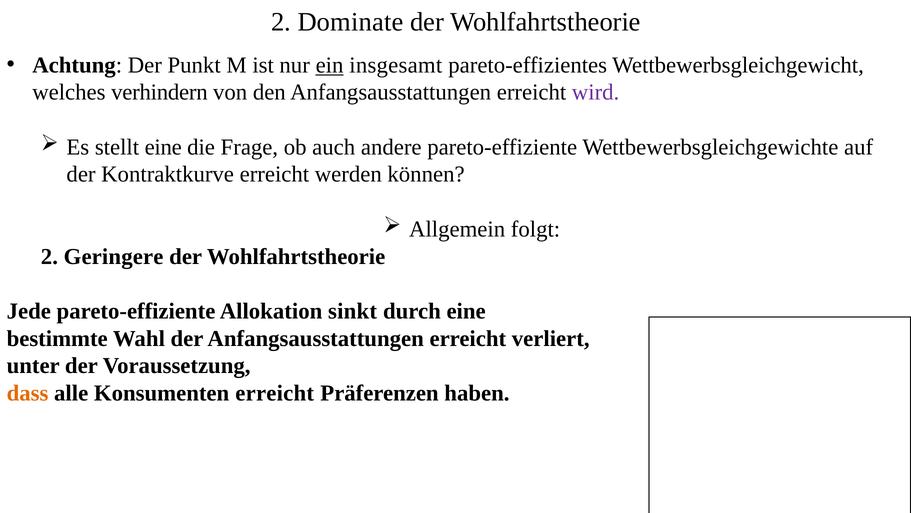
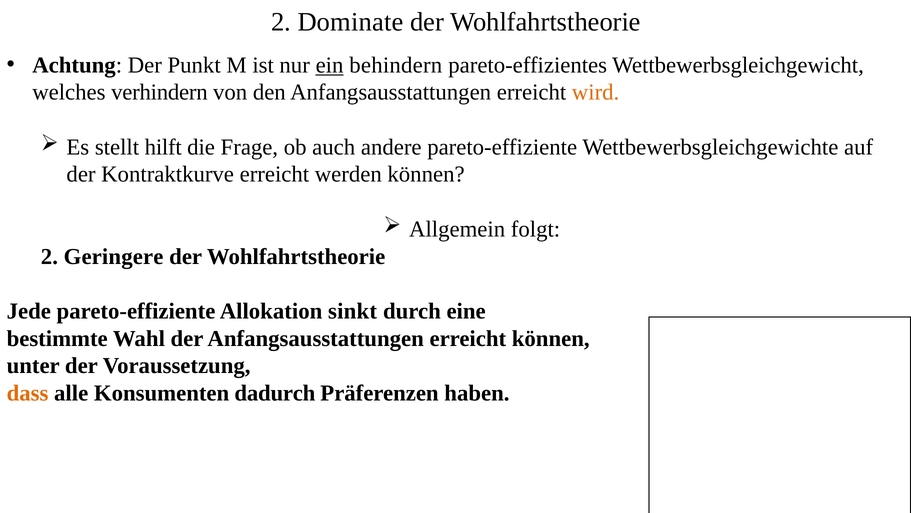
insgesamt: insgesamt -> behindern (396, 65)
wird colour: purple -> orange (596, 92)
stellt eine: eine -> hilft (163, 147)
erreicht verliert: verliert -> können (551, 338)
Konsumenten erreicht: erreicht -> dadurch (275, 393)
